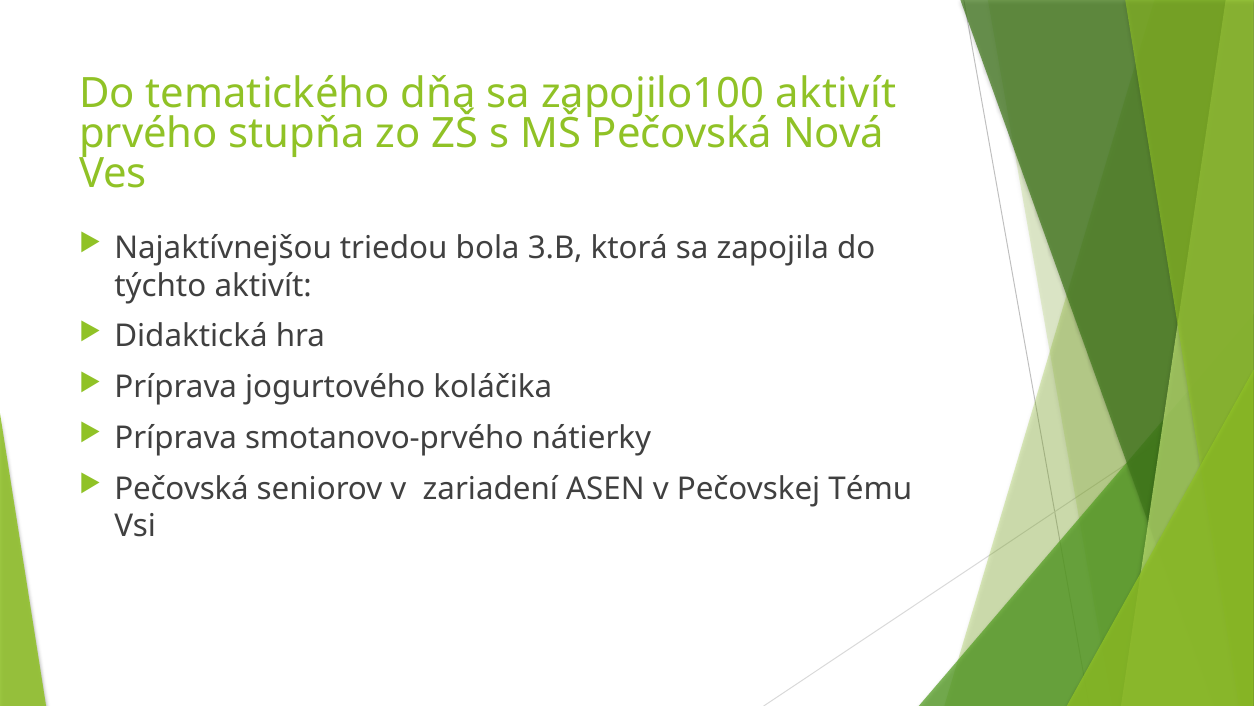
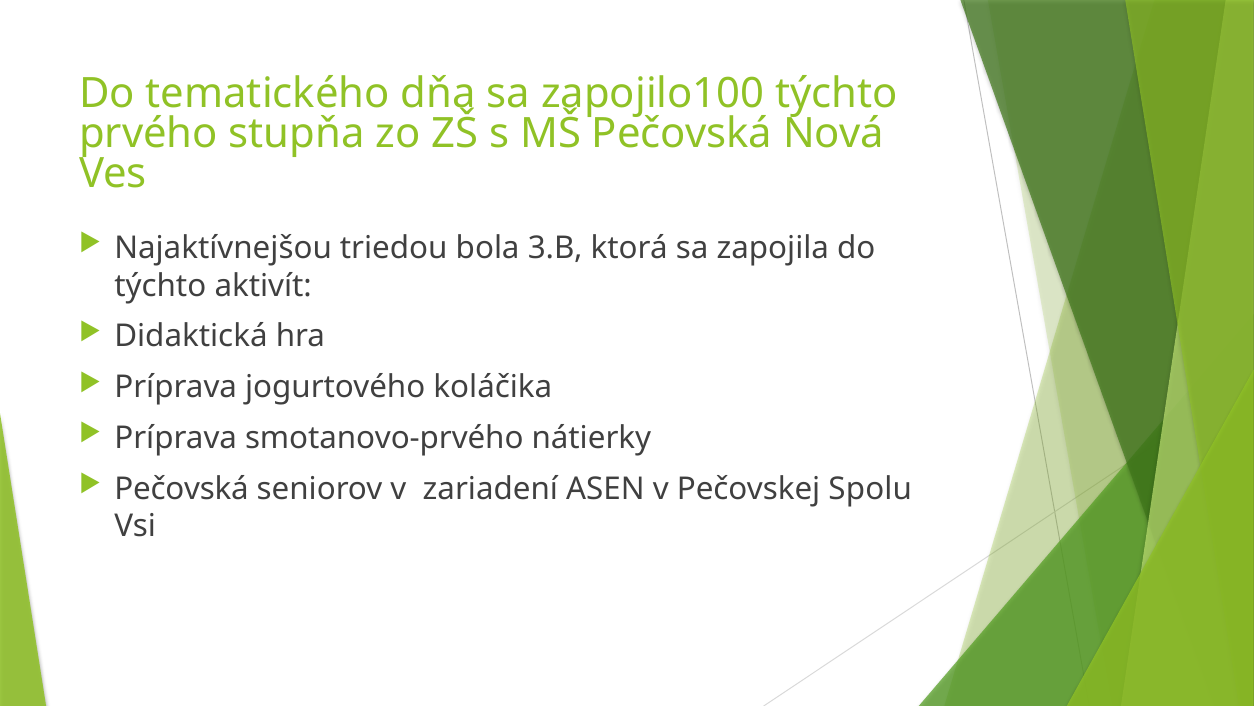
zapojilo100 aktivít: aktivít -> týchto (837, 94)
Tému: Tému -> Spolu (870, 488)
